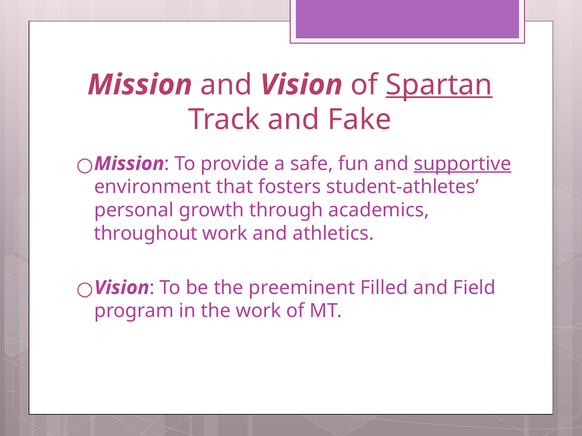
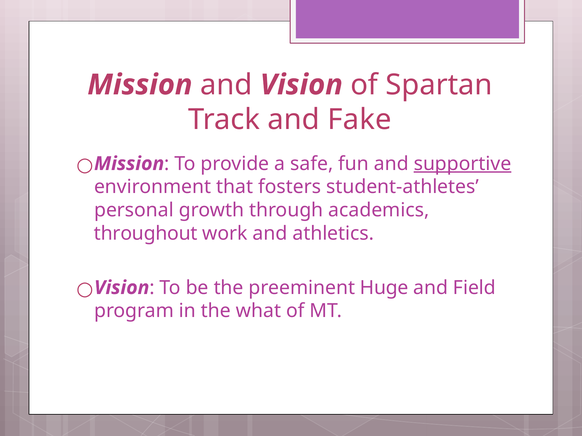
Spartan underline: present -> none (439, 85)
Filled: Filled -> Huge (384, 288)
the work: work -> what (259, 311)
